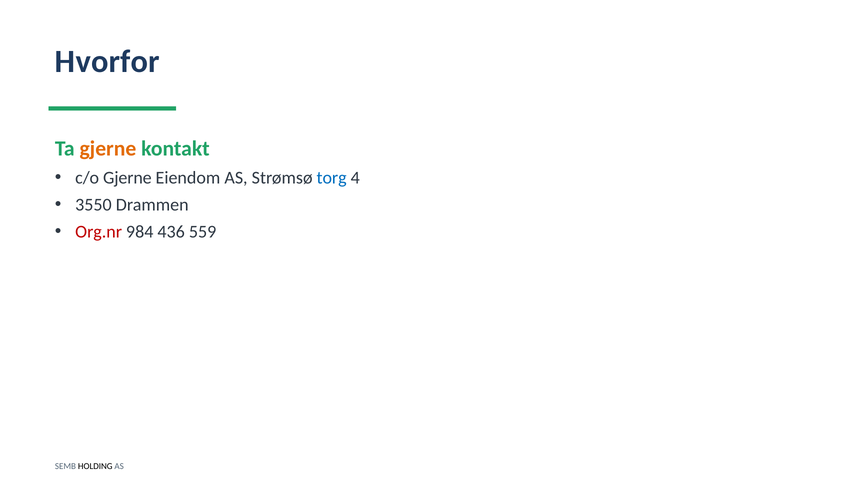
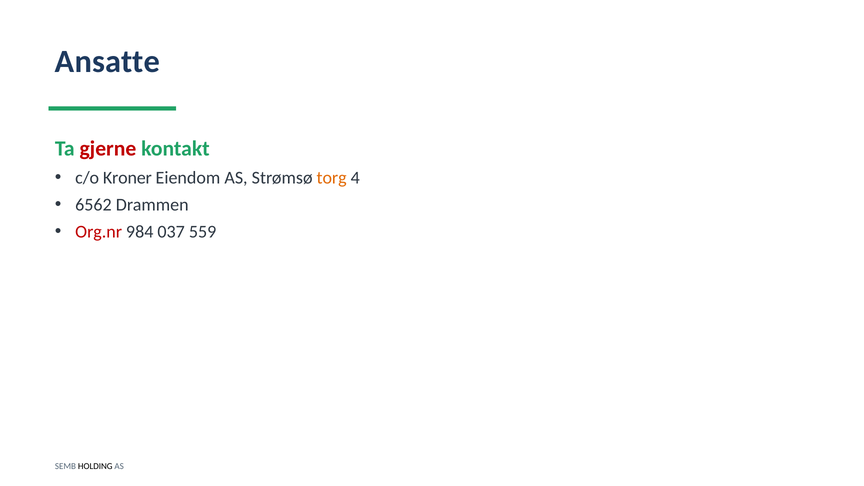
Hvorfor: Hvorfor -> Ansatte (108, 62)
gjerne colour: orange -> red (108, 149)
c/o Gjerne: Gjerne -> Kroner (127, 178)
torg colour: blue -> orange (332, 178)
3550: 3550 -> 6562 (93, 205)
436: 436 -> 037 (171, 232)
